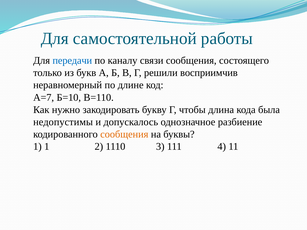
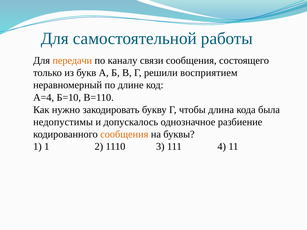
передачи colour: blue -> orange (72, 61)
восприимчив: восприимчив -> восприятием (209, 73)
A=7: A=7 -> A=4 (44, 97)
